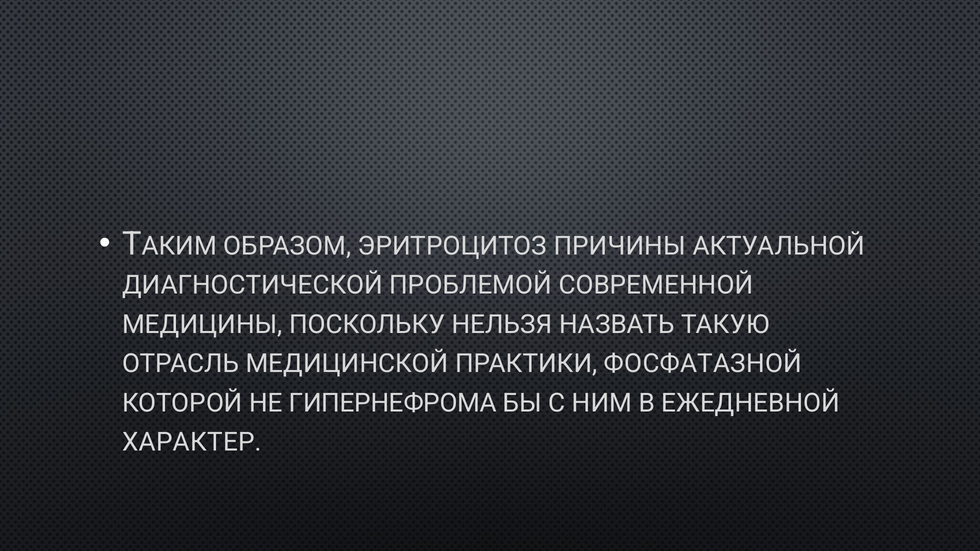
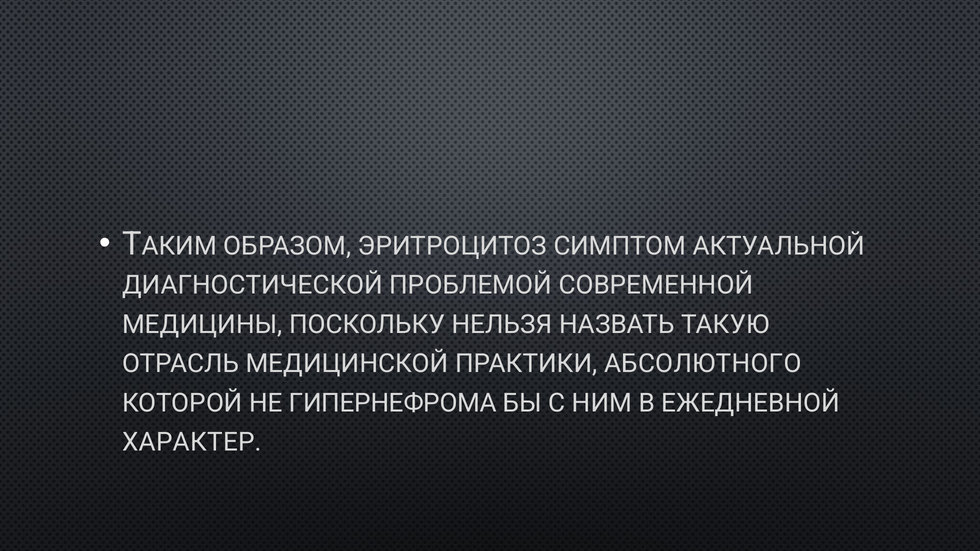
ПРИЧИНЫ: ПРИЧИНЫ -> СИМПТОМ (620, 246)
ФОСФАТАЗНОЙ: ФОСФАТАЗНОЙ -> АБСОЛЮТНОГО (703, 364)
